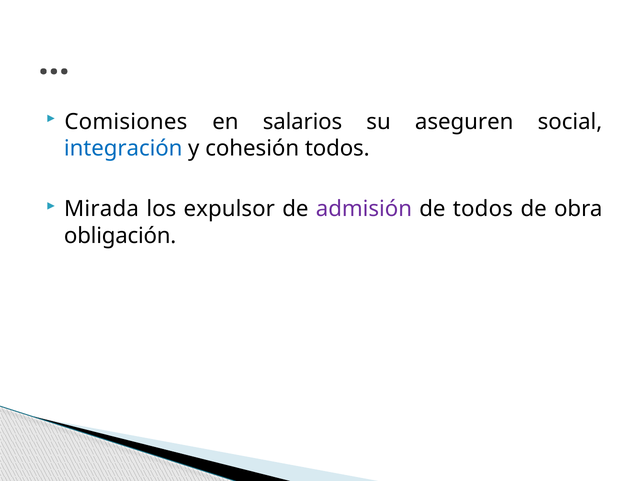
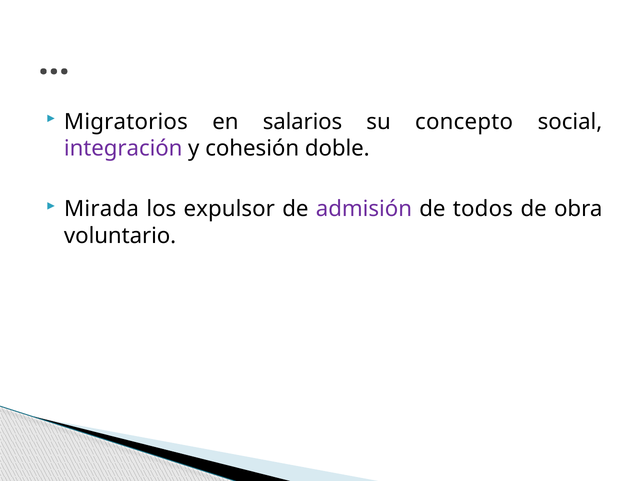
Comisiones: Comisiones -> Migratorios (126, 122)
aseguren: aseguren -> concepto (464, 122)
integración colour: blue -> purple (123, 149)
cohesión todos: todos -> doble (337, 149)
obligación: obligación -> voluntario (120, 236)
